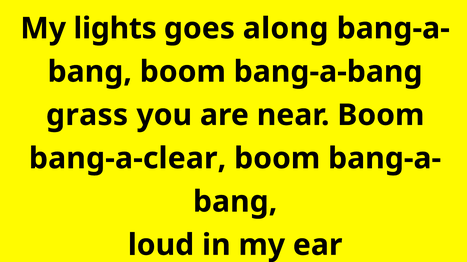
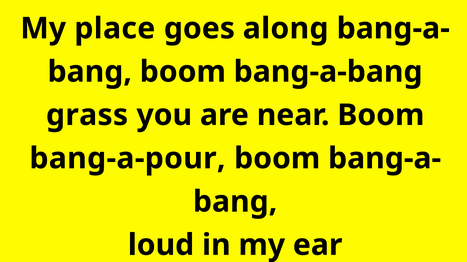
lights: lights -> place (115, 29)
bang-a-clear: bang-a-clear -> bang-a-pour (127, 159)
